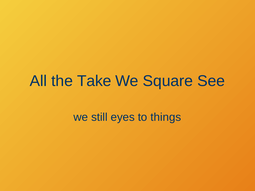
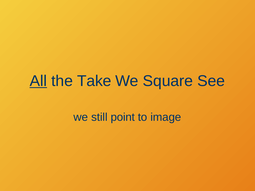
All underline: none -> present (38, 81)
eyes: eyes -> point (123, 117)
things: things -> image (166, 117)
